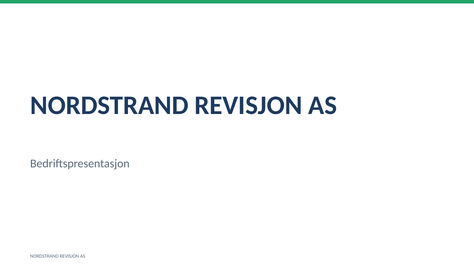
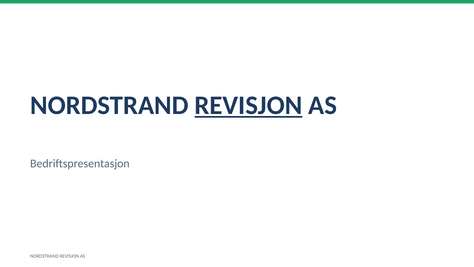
REVISJON underline: none -> present (248, 105)
